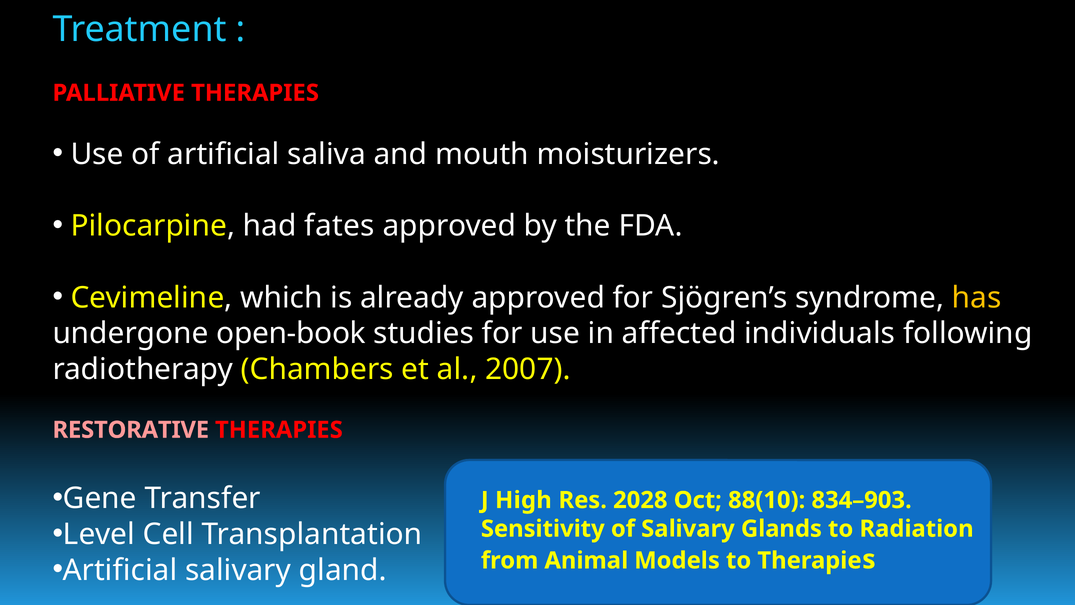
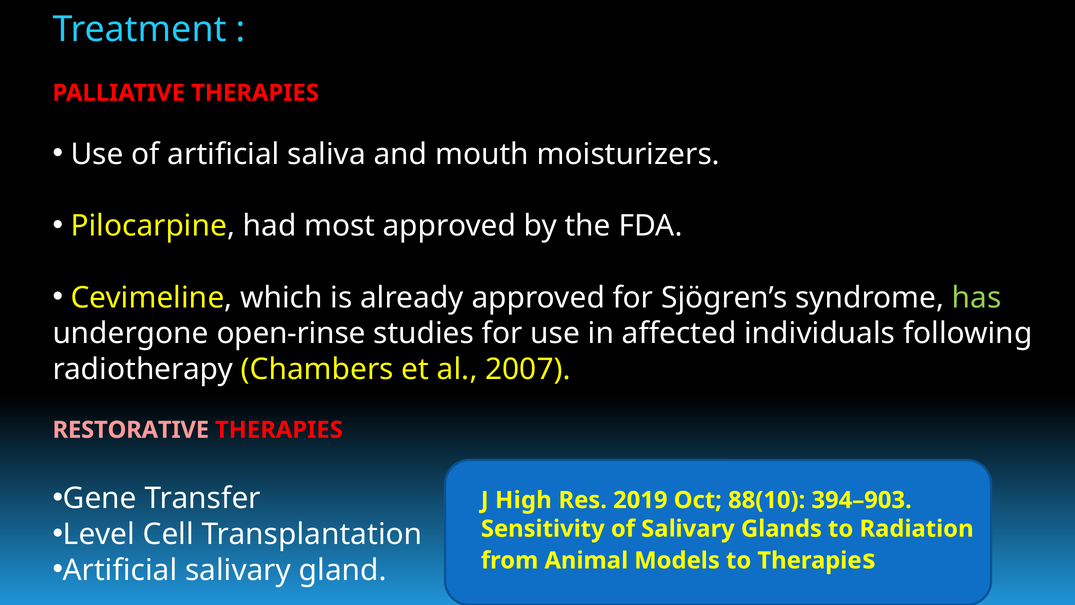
fates: fates -> most (340, 226)
has colour: yellow -> light green (977, 298)
open-book: open-book -> open-rinse (291, 333)
2028: 2028 -> 2019 (640, 500)
834–903: 834–903 -> 394–903 (862, 500)
